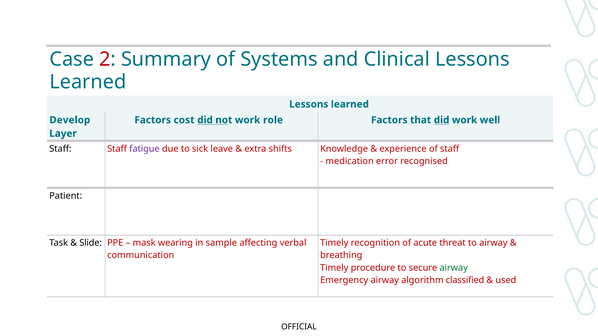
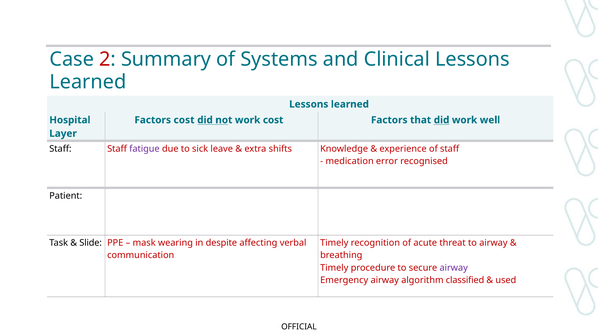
Develop: Develop -> Hospital (70, 120)
work role: role -> cost (273, 120)
sample: sample -> despite (221, 243)
airway colour: green -> purple (454, 268)
